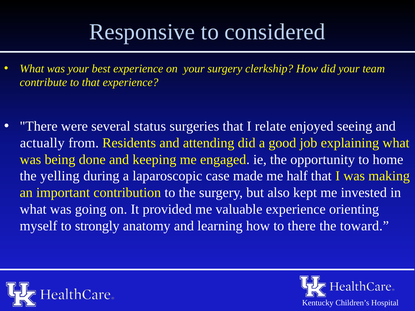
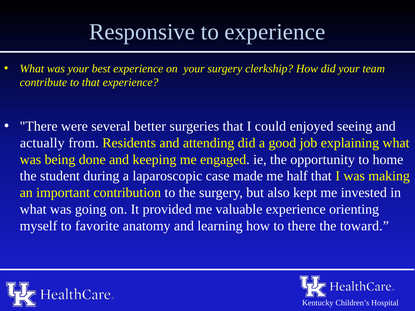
to considered: considered -> experience (275, 32)
status: status -> better (150, 126)
relate: relate -> could (271, 126)
yelling: yelling -> student (60, 176)
strongly: strongly -> favorite (97, 226)
